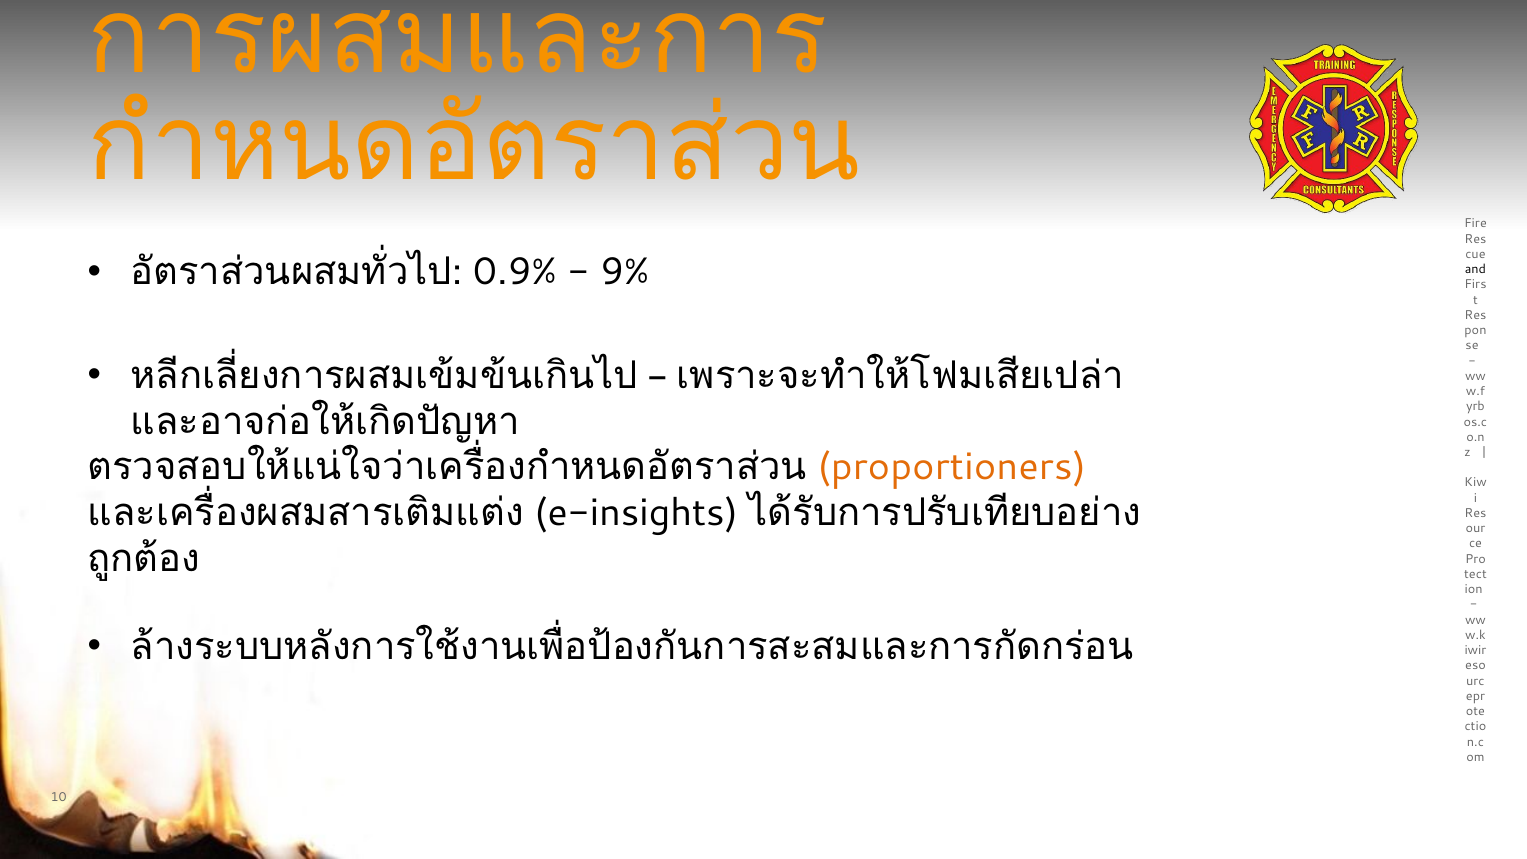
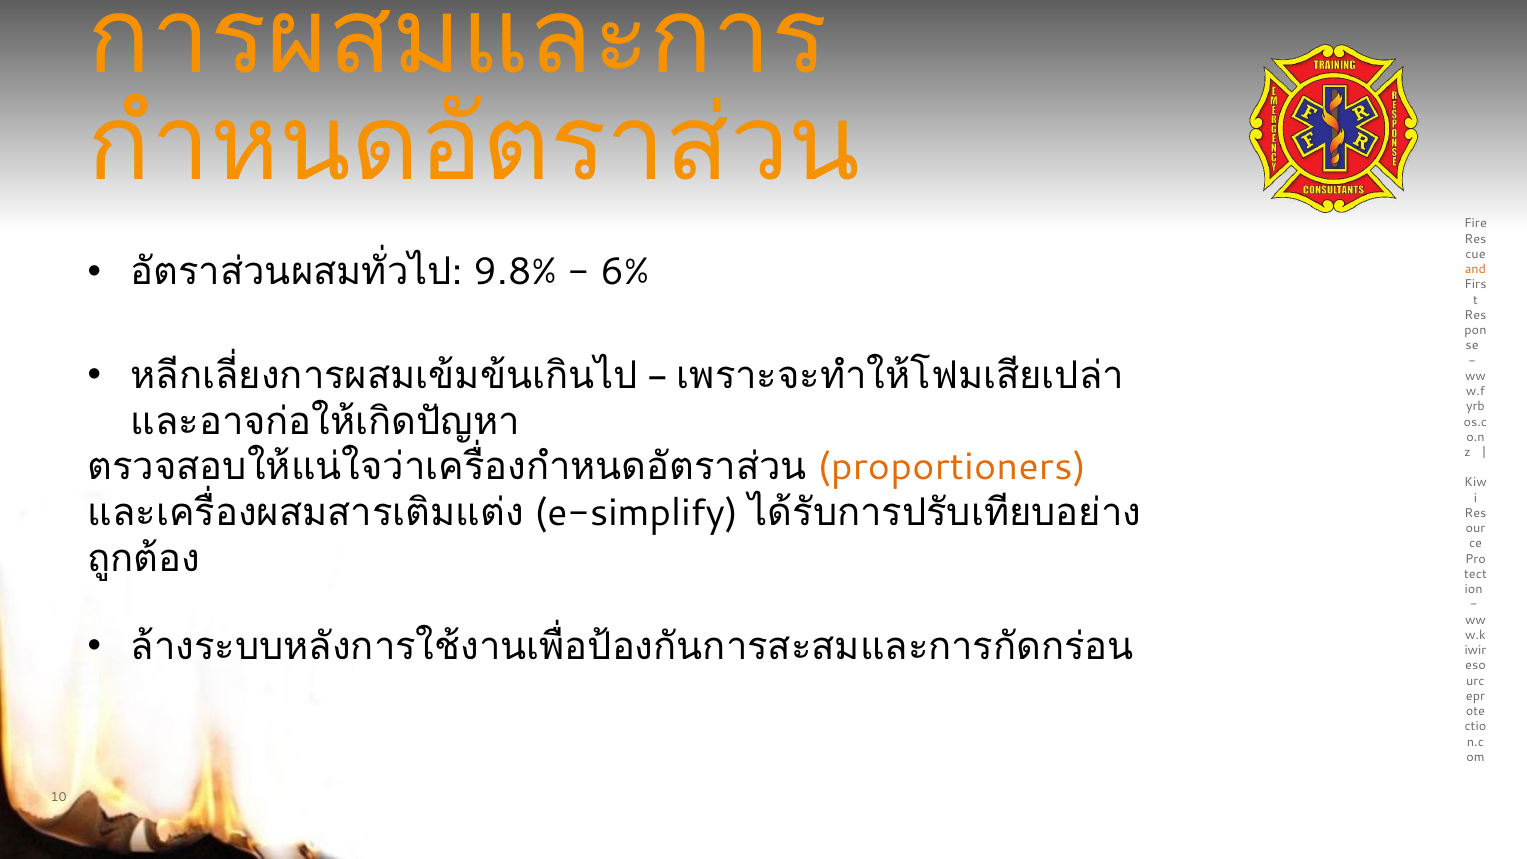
0.9%: 0.9% -> 9.8% (515, 272)
9%: 9% -> 6% (625, 272)
and colour: black -> orange (1475, 269)
e-insights: e-insights -> e-simplify (636, 513)
